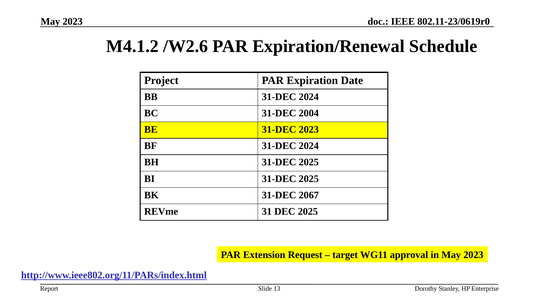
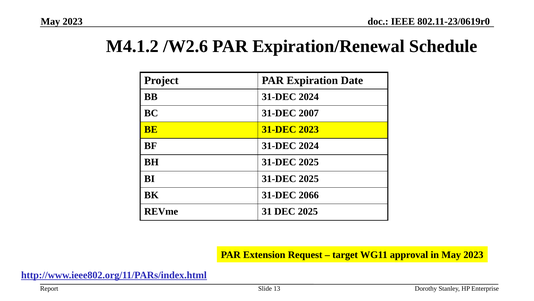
2004: 2004 -> 2007 (309, 113)
2067: 2067 -> 2066 (309, 195)
